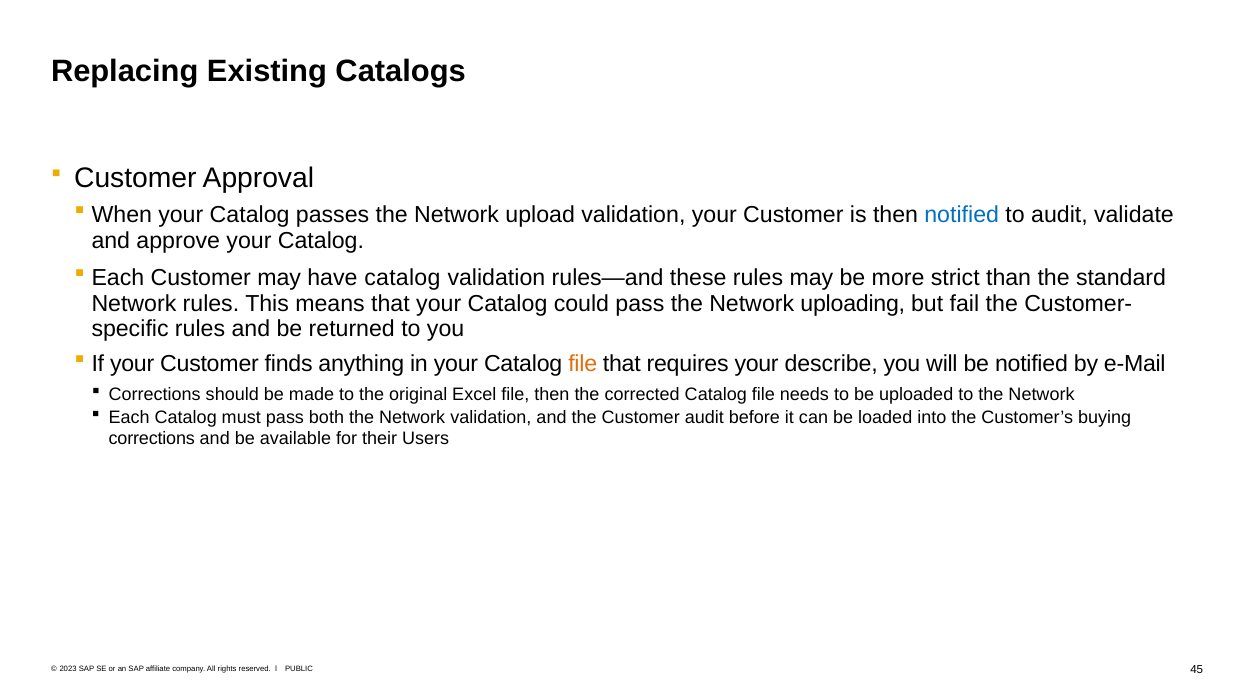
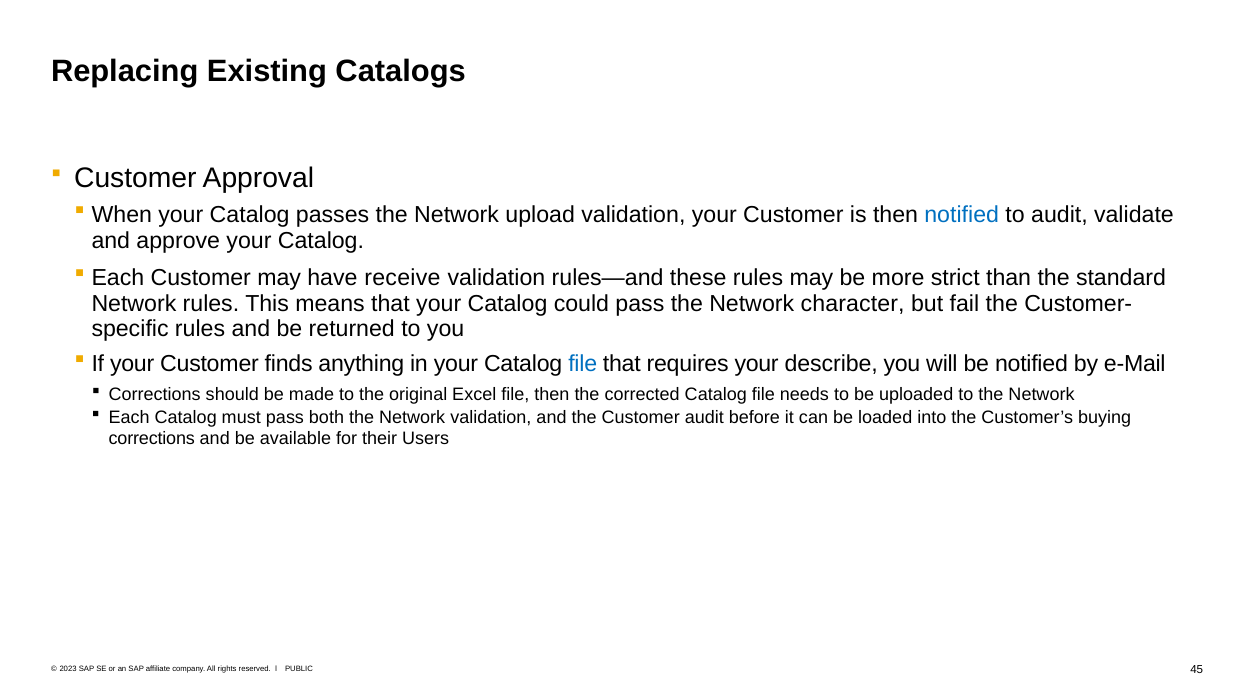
have catalog: catalog -> receive (402, 278)
uploading: uploading -> character (853, 304)
file colour: orange -> blue (583, 364)
